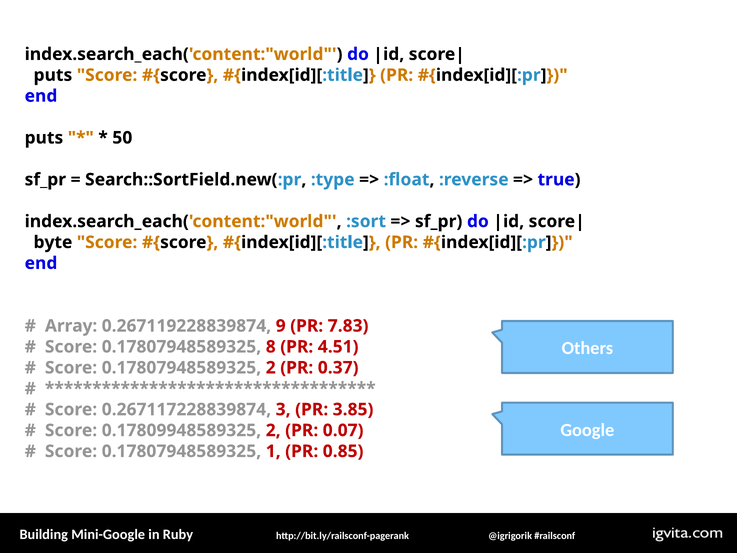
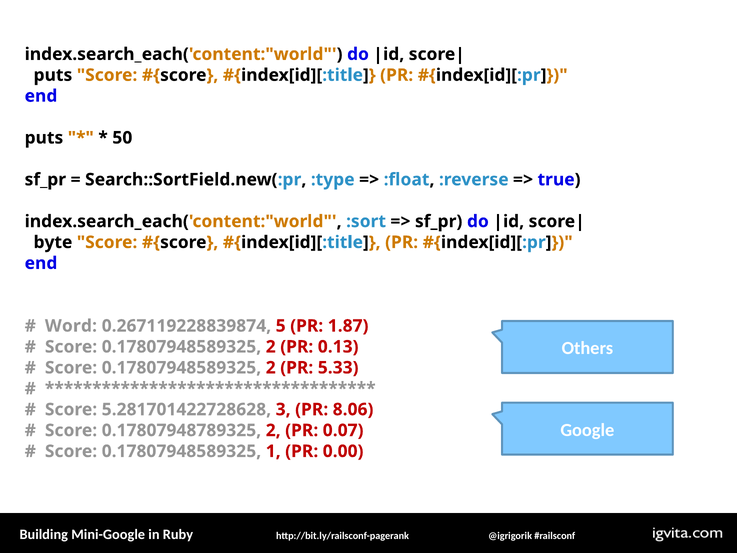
Array: Array -> Word (71, 326)
9: 9 -> 5 (281, 326)
7.83: 7.83 -> 1.87 (348, 326)
8: 8 -> 2 (271, 347)
4.51: 4.51 -> 0.13 (338, 347)
0.37: 0.37 -> 5.33 (338, 368)
0.267117228839874: 0.267117228839874 -> 5.281701422728628 (186, 409)
3.85: 3.85 -> 8.06 (353, 409)
0.17809948589325: 0.17809948589325 -> 0.17807948789325 (181, 430)
0.85: 0.85 -> 0.00 (343, 451)
